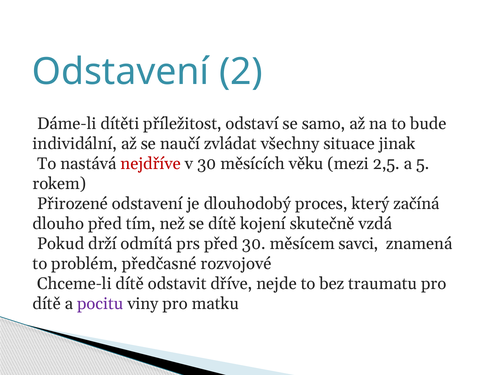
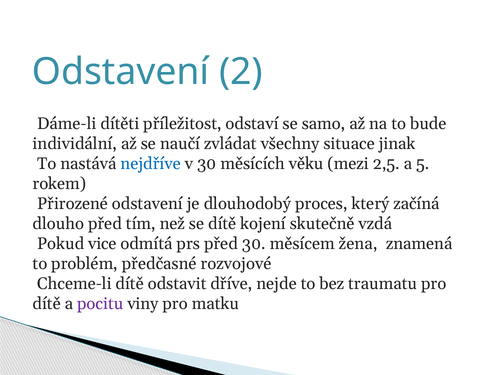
nejdříve colour: red -> blue (151, 163)
drží: drží -> vice (102, 243)
savci: savci -> žena (358, 243)
